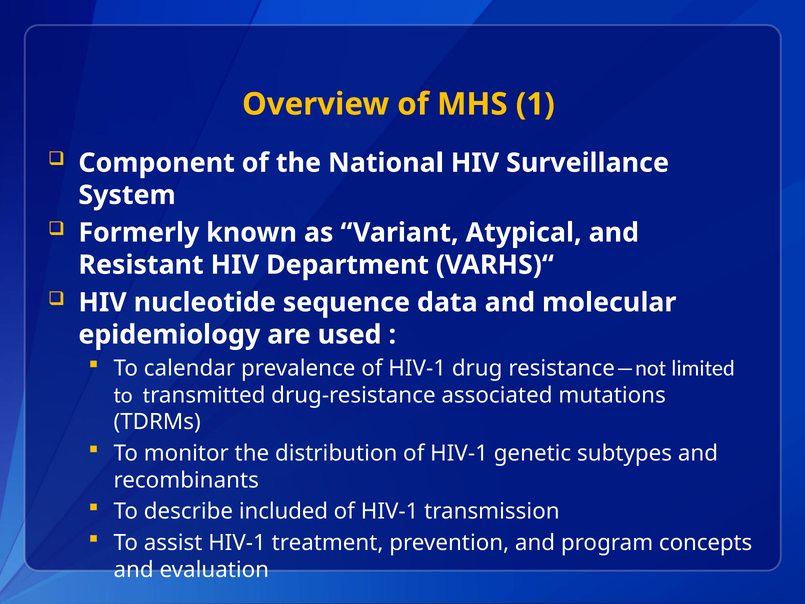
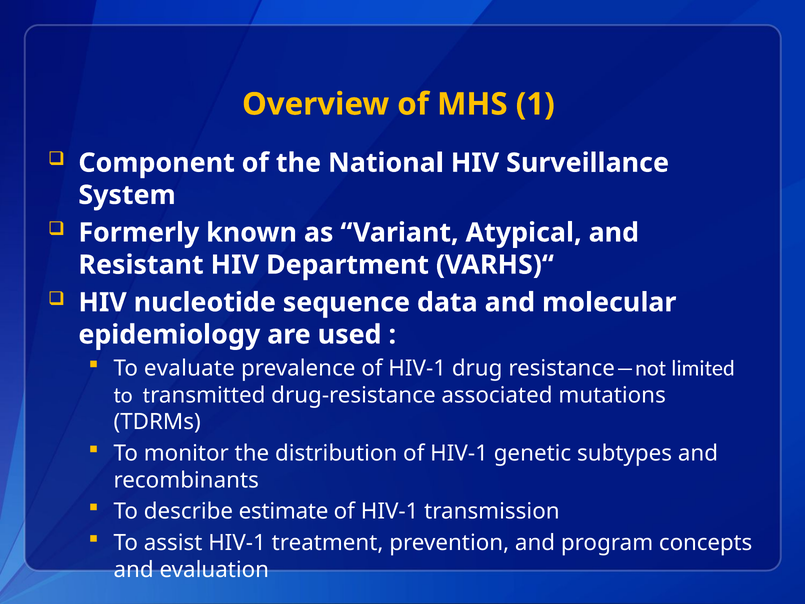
calendar: calendar -> evaluate (189, 368)
included: included -> estimate (284, 511)
